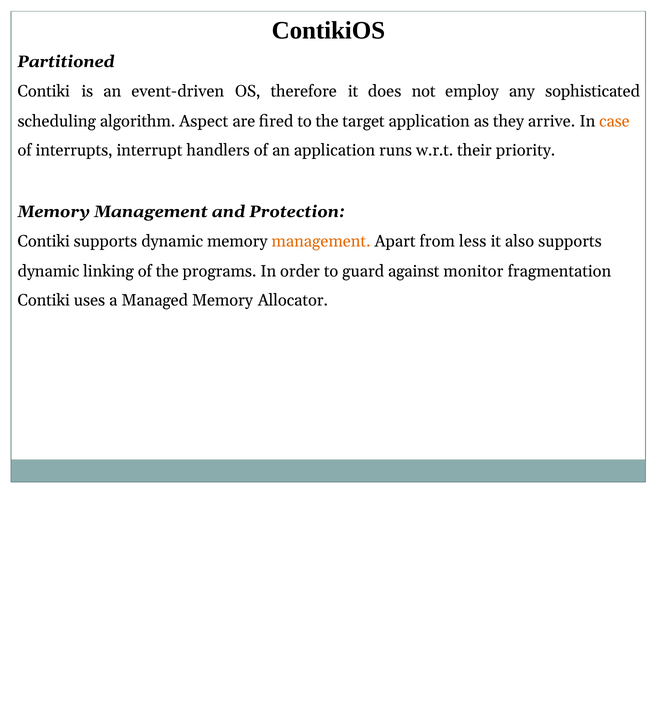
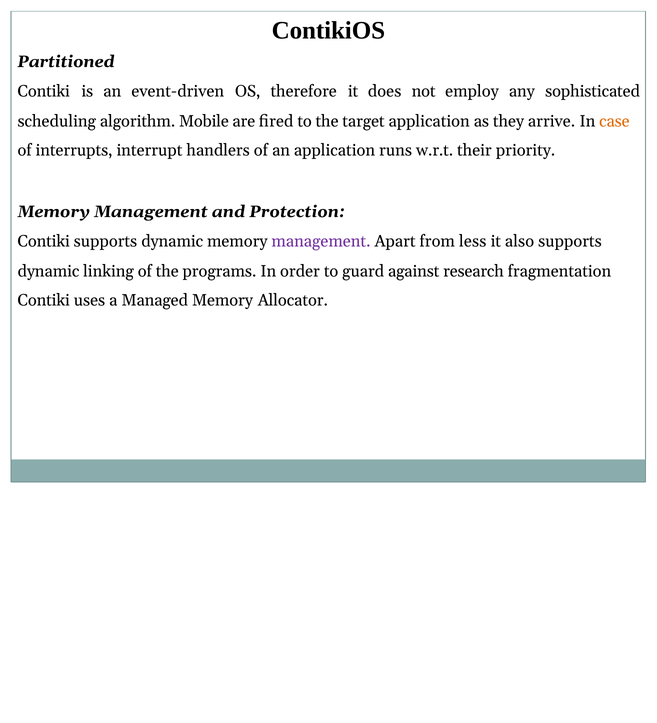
Aspect: Aspect -> Mobile (204, 121)
management colour: orange -> purple (321, 241)
monitor: monitor -> research (474, 271)
